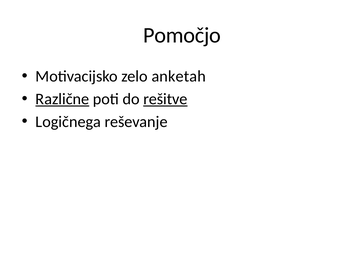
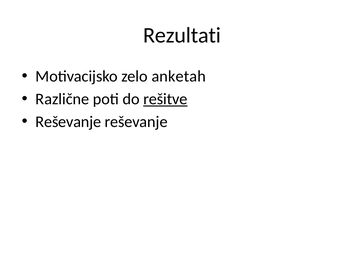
Pomočjo: Pomočjo -> Rezultati (182, 35)
Različne underline: present -> none (62, 99)
Logičnega: Logičnega -> Reševanje (68, 122)
